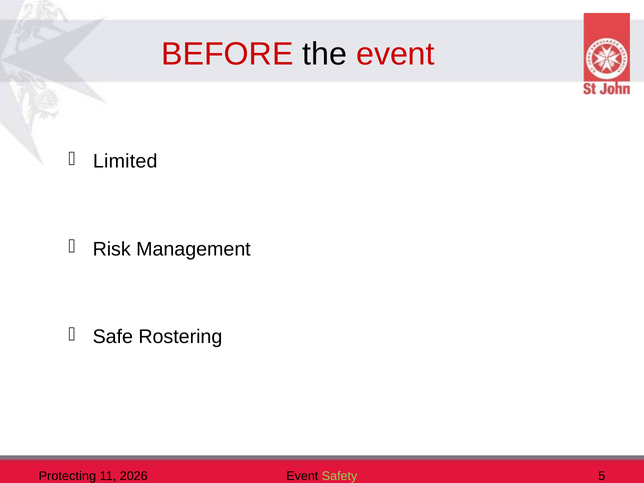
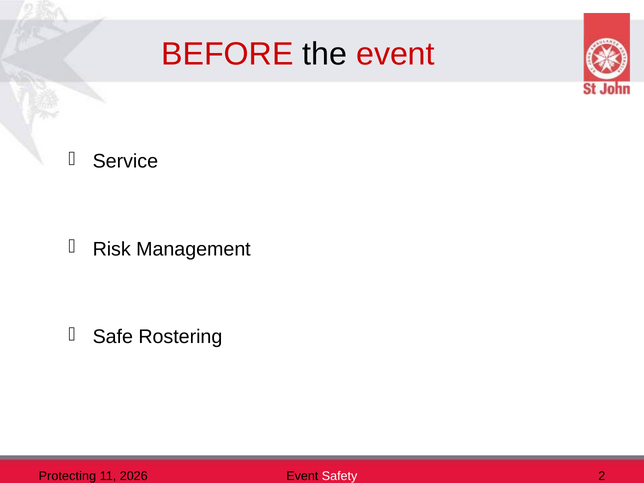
Limited: Limited -> Service (125, 161)
Safety colour: light green -> white (340, 476)
5: 5 -> 2 (602, 476)
